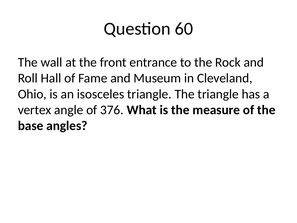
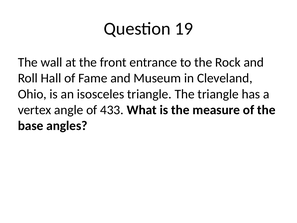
60: 60 -> 19 (184, 29)
376: 376 -> 433 (112, 110)
